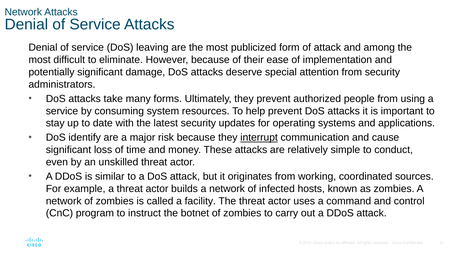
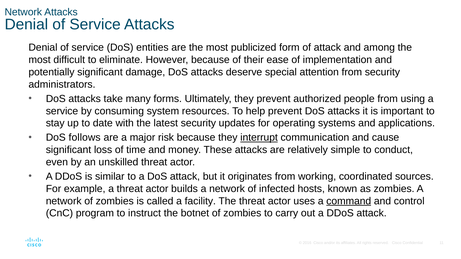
leaving: leaving -> entities (152, 48)
identify: identify -> follows (85, 138)
command underline: none -> present (349, 201)
